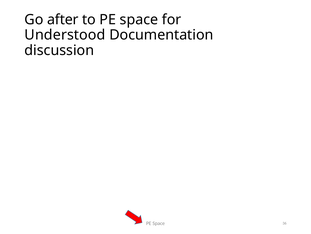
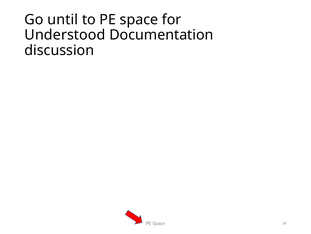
after: after -> until (63, 19)
